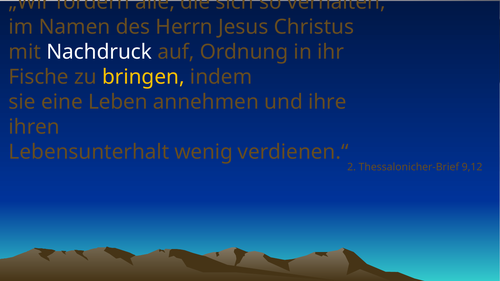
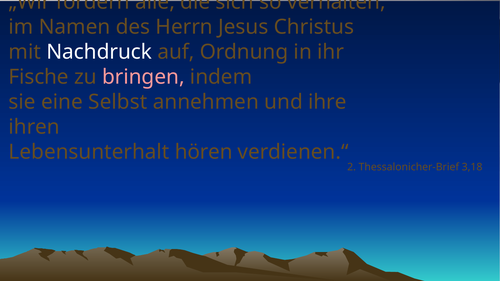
bringen colour: yellow -> pink (143, 77)
Leben: Leben -> Selbst (118, 102)
wenig: wenig -> hören (204, 152)
9,12: 9,12 -> 3,18 (472, 167)
